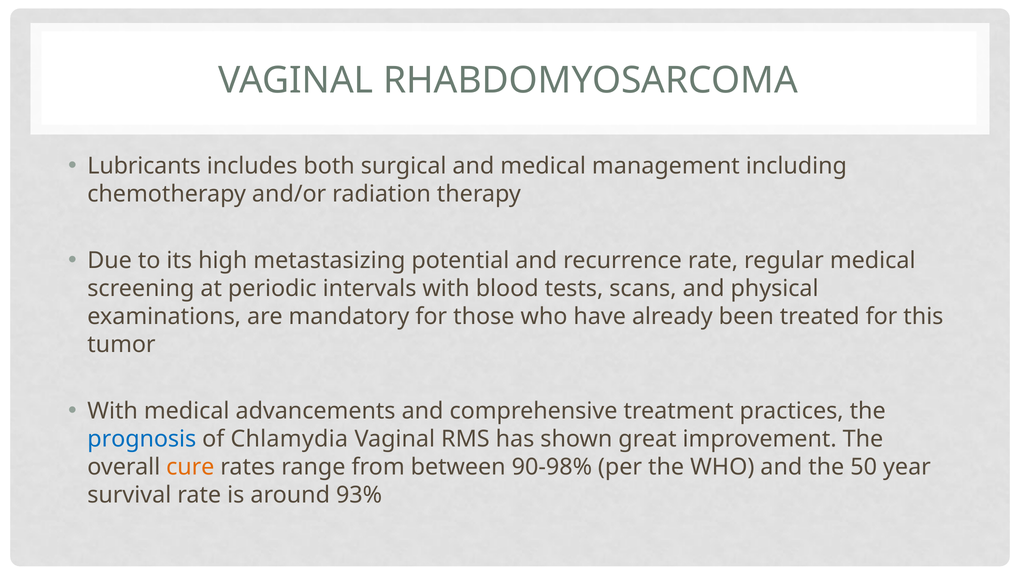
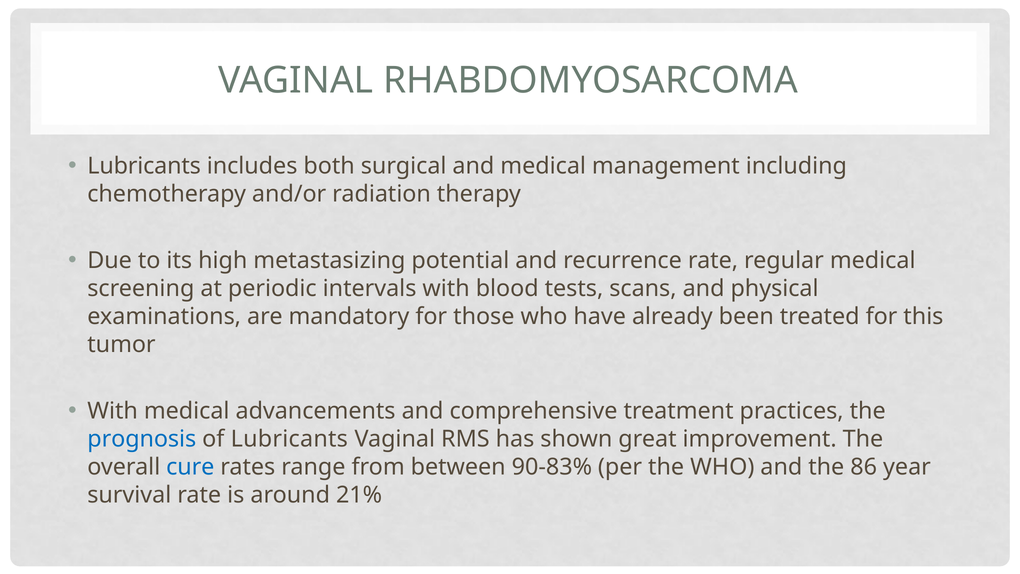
of Chlamydia: Chlamydia -> Lubricants (289, 439)
cure colour: orange -> blue (190, 467)
90-98%: 90-98% -> 90-83% (552, 467)
50: 50 -> 86 (864, 467)
93%: 93% -> 21% (359, 495)
